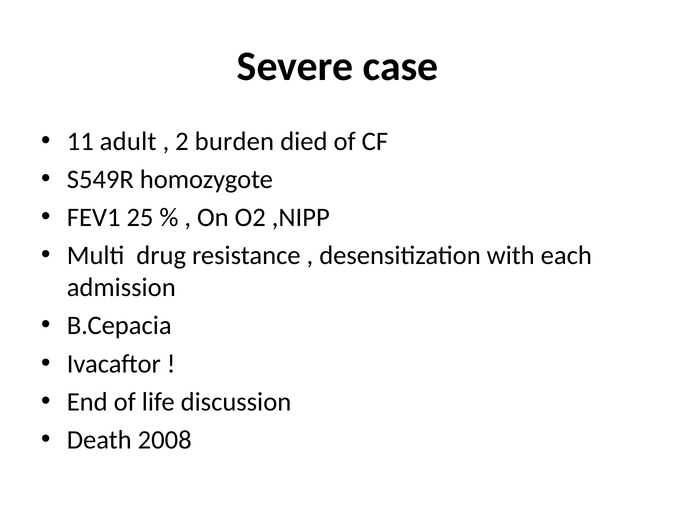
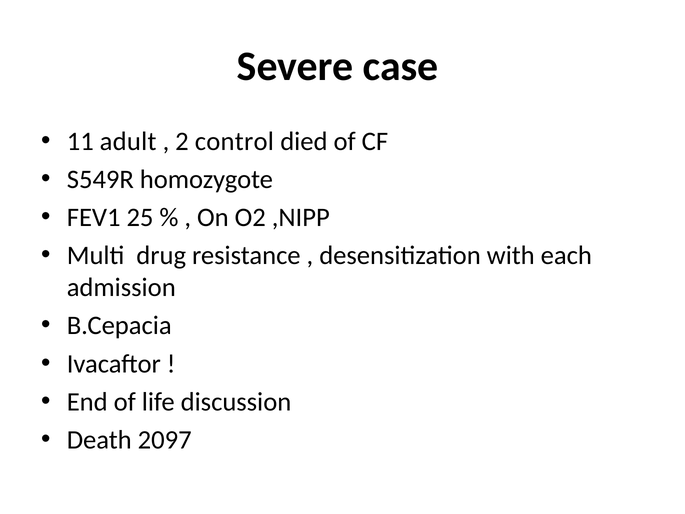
burden: burden -> control (234, 141)
2008: 2008 -> 2097 (165, 440)
